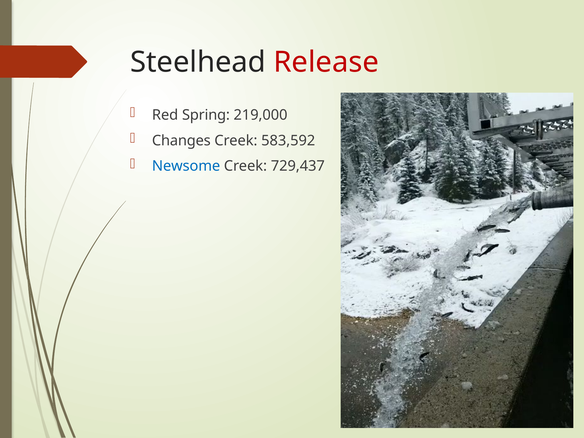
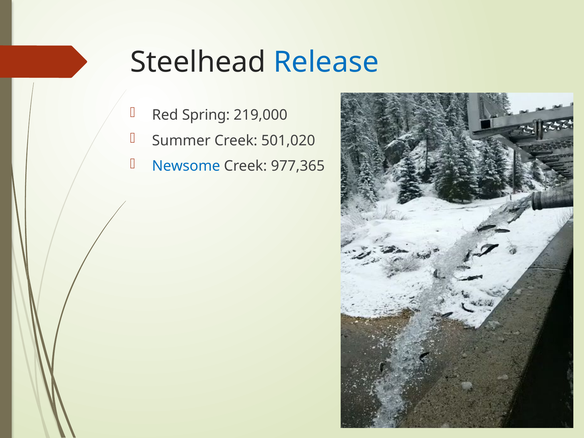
Release colour: red -> blue (326, 62)
Changes: Changes -> Summer (181, 141)
583,592: 583,592 -> 501,020 (288, 141)
729,437: 729,437 -> 977,365 (298, 166)
